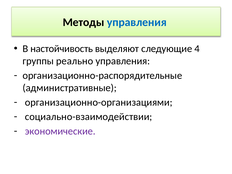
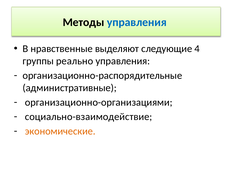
настойчивость: настойчивость -> нравственные (62, 49)
социально-взаимодействии: социально-взаимодействии -> социально-взаимодействие (89, 117)
экономические colour: purple -> orange (60, 131)
